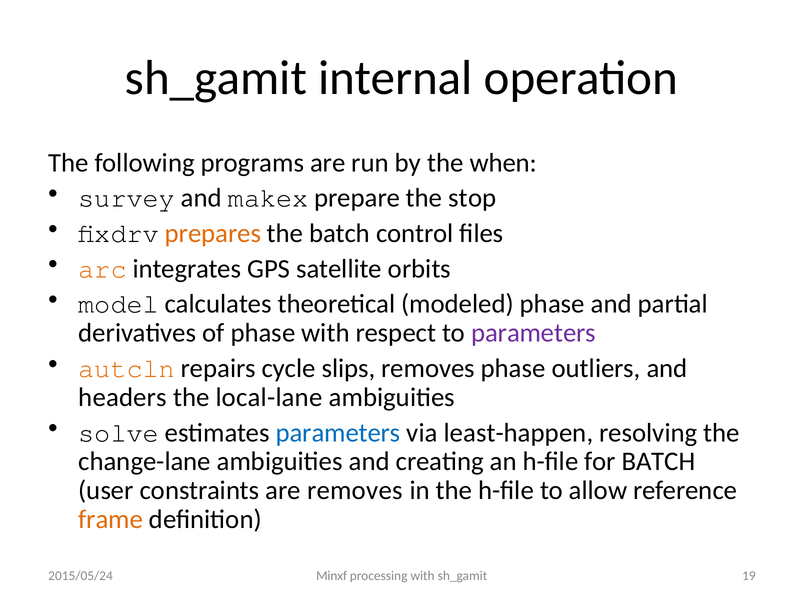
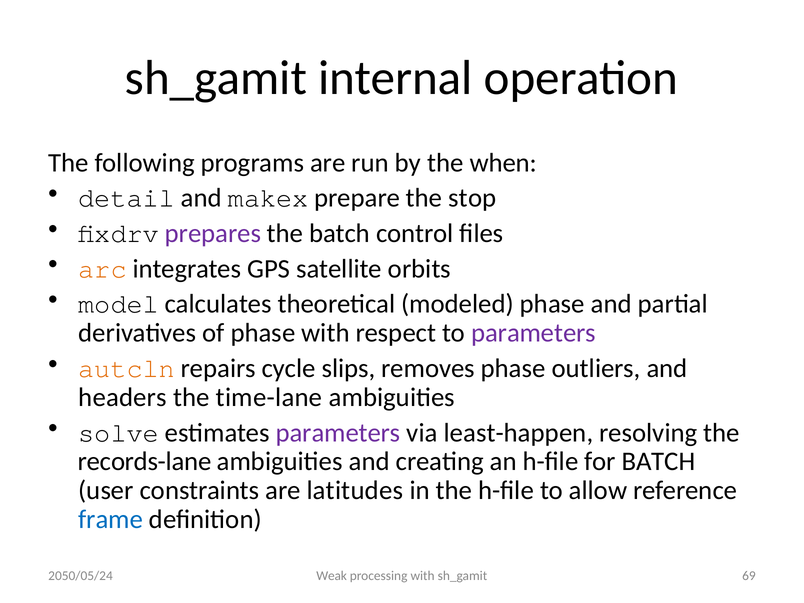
survey: survey -> detail (127, 198)
prepares colour: orange -> purple (213, 233)
local-lane: local-lane -> time-lane (269, 397)
parameters colour: blue -> purple (338, 433)
change-lane: change-lane -> records-lane (145, 462)
are removes: removes -> latitudes (355, 491)
frame colour: orange -> blue (111, 519)
Minxf: Minxf -> Weak (332, 576)
19: 19 -> 69 (749, 576)
2015/05/24: 2015/05/24 -> 2050/05/24 (81, 576)
